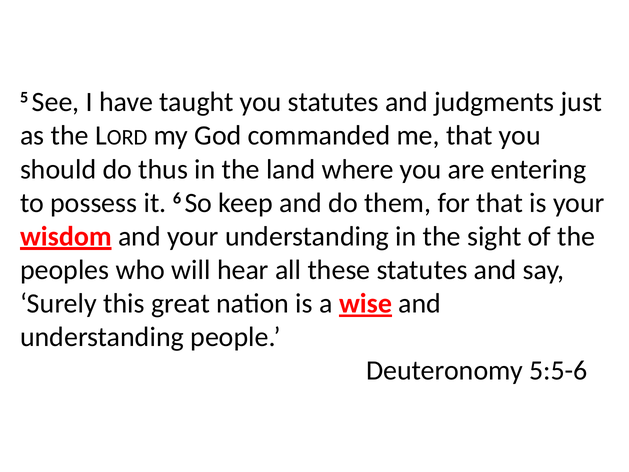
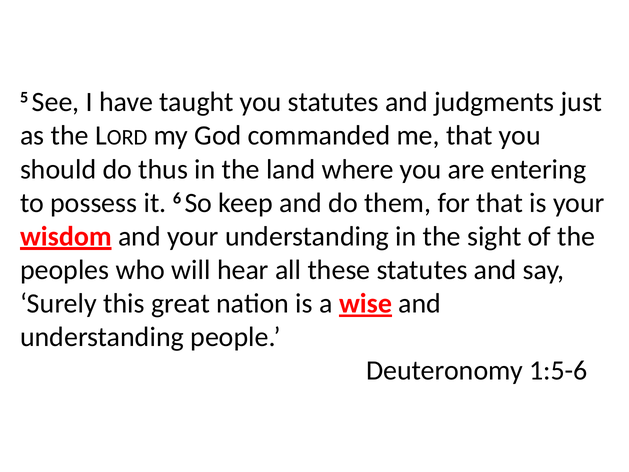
5:5-6: 5:5-6 -> 1:5-6 (558, 371)
